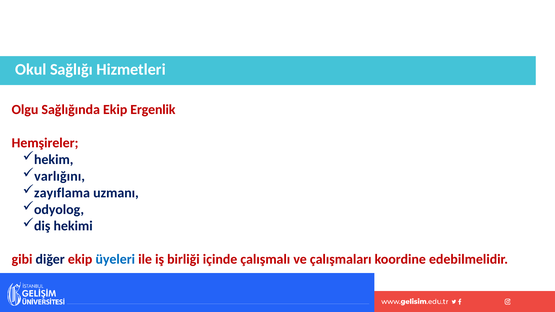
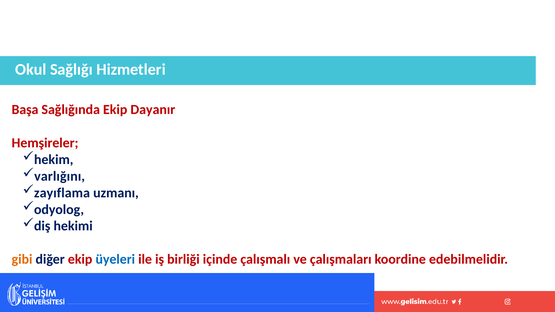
Olgu: Olgu -> Başa (25, 110)
Ergenlik: Ergenlik -> Dayanır (153, 110)
gibi colour: red -> orange (22, 260)
